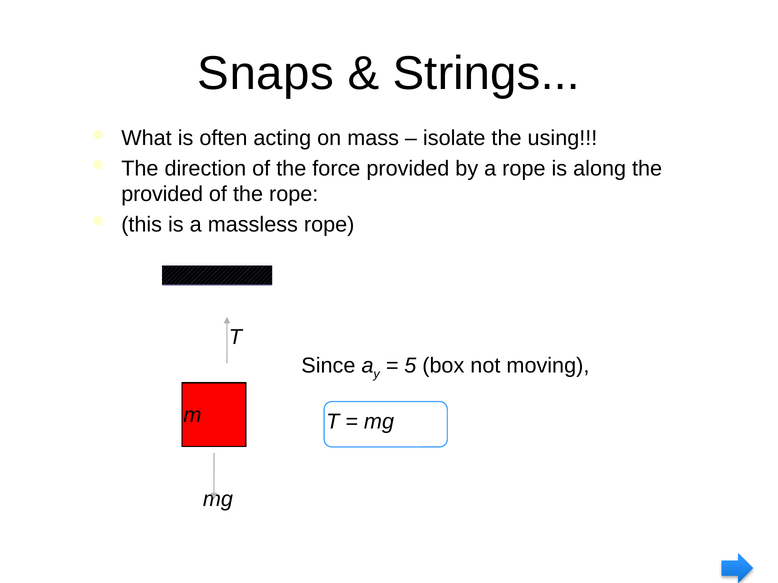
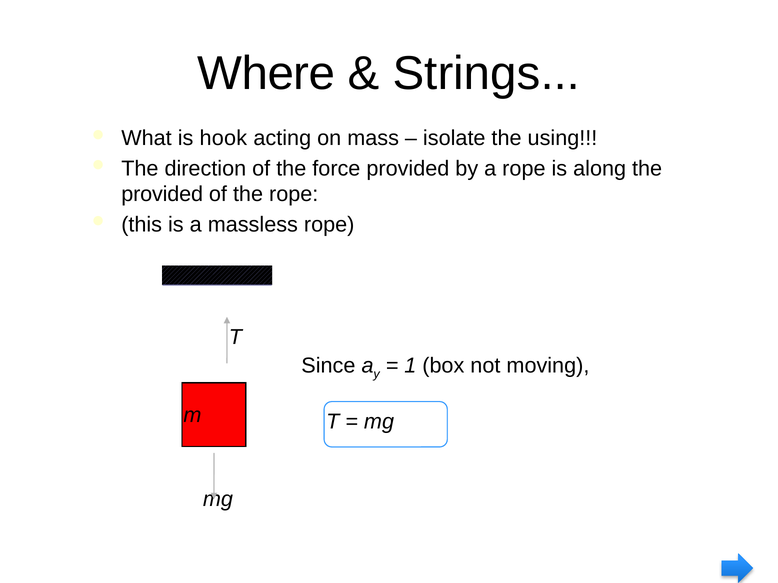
Snaps: Snaps -> Where (266, 73)
often: often -> hook (223, 138)
5: 5 -> 1 (410, 366)
